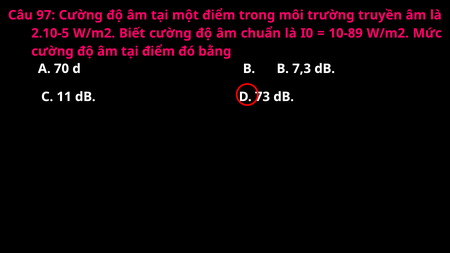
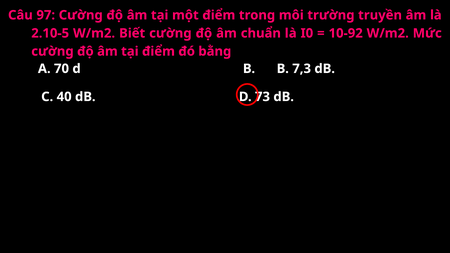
10-89: 10-89 -> 10-92 (346, 33)
11: 11 -> 40 (64, 97)
